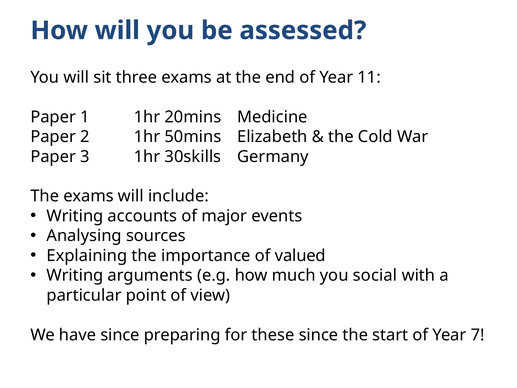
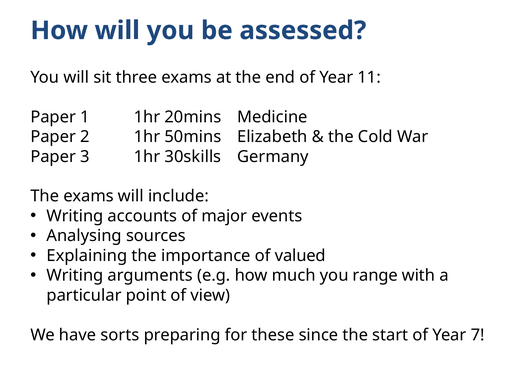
social: social -> range (375, 275)
have since: since -> sorts (120, 335)
